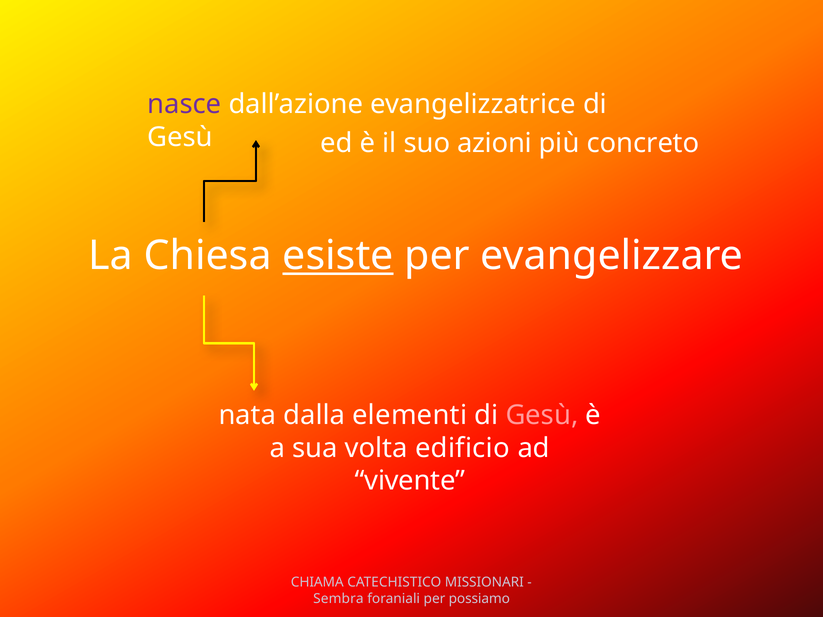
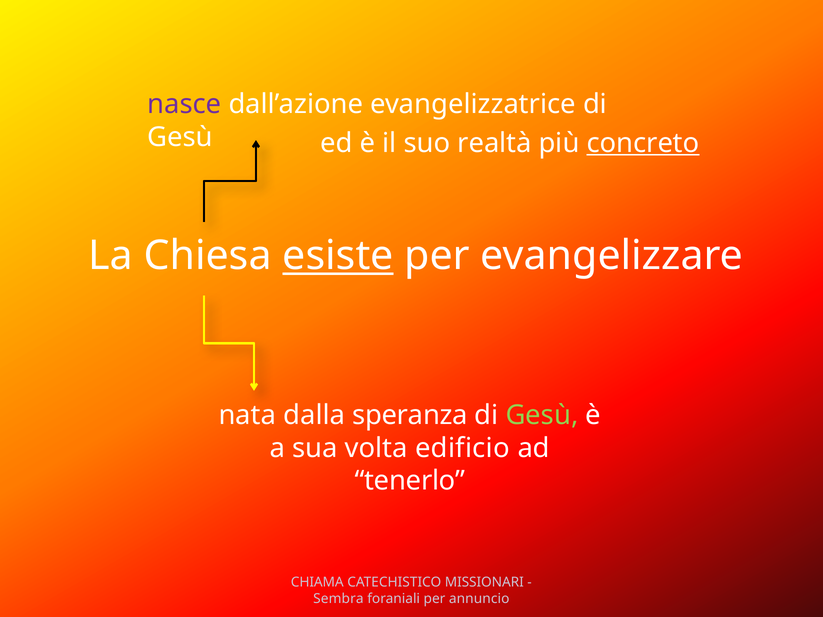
azioni: azioni -> realtà (494, 143)
concreto underline: none -> present (643, 143)
elementi: elementi -> speranza (410, 415)
Gesù colour: pink -> light green (542, 415)
vivente: vivente -> tenerlo (410, 481)
possiamo: possiamo -> annuncio (479, 599)
